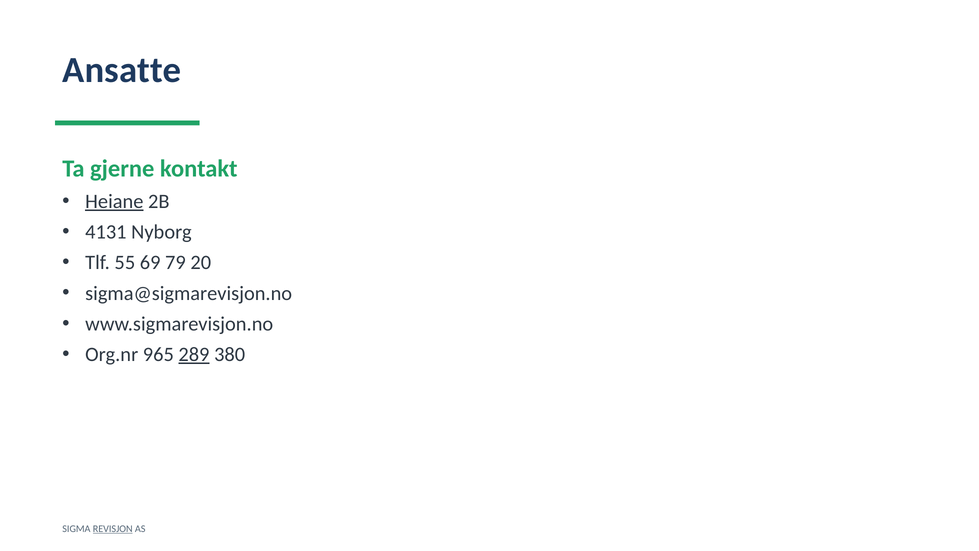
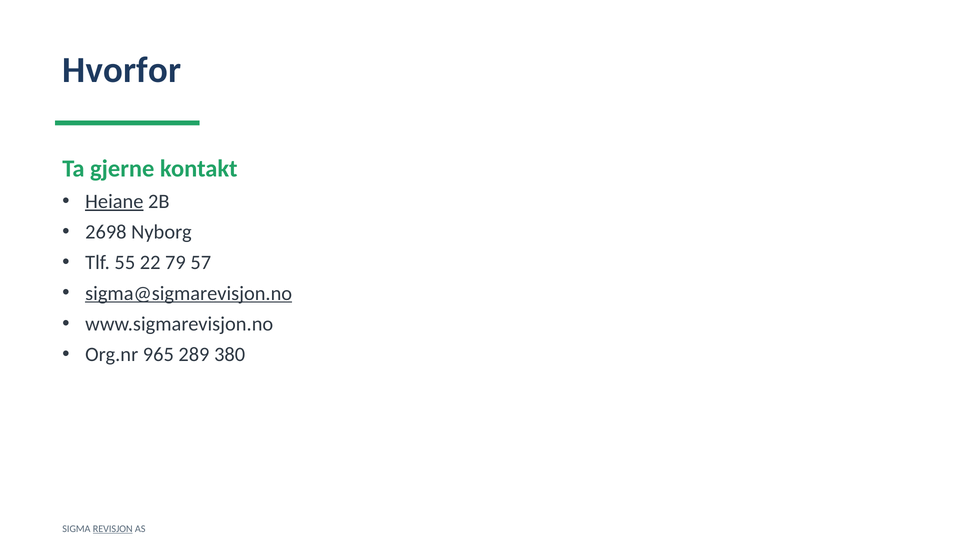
Ansatte: Ansatte -> Hvorfor (122, 70)
4131: 4131 -> 2698 (106, 232)
69: 69 -> 22 (150, 263)
20: 20 -> 57 (201, 263)
sigma@sigmarevisjon.no underline: none -> present (189, 293)
289 underline: present -> none (194, 354)
